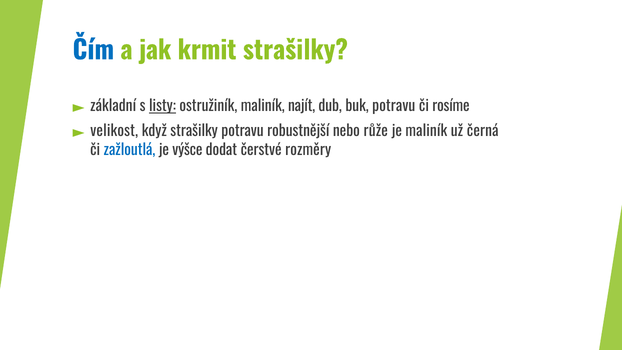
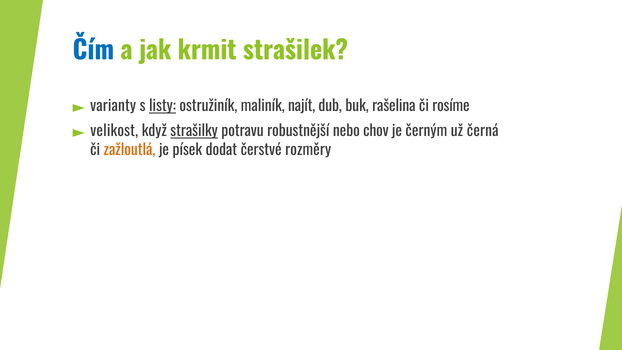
krmit strašilky: strašilky -> strašilek (295, 51)
základní: základní -> varianty (113, 106)
buk potravu: potravu -> rašelina (394, 106)
strašilky underline: none -> present (194, 131)
růže: růže -> chov (376, 131)
je maliník: maliník -> černým (426, 131)
zažloutlá colour: blue -> orange (129, 150)
výšce: výšce -> písek (187, 150)
